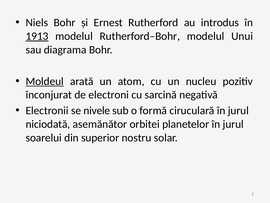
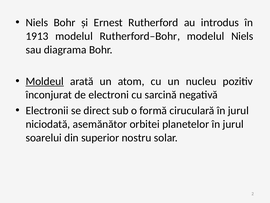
1913 underline: present -> none (37, 36)
modelul Unui: Unui -> Niels (242, 36)
nivele: nivele -> direct (97, 110)
